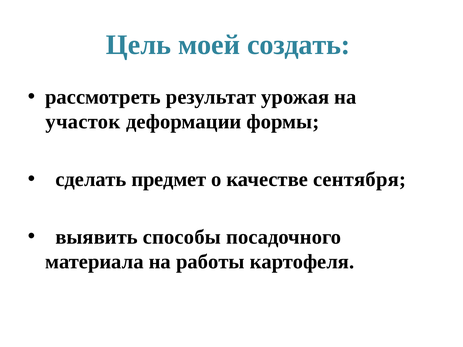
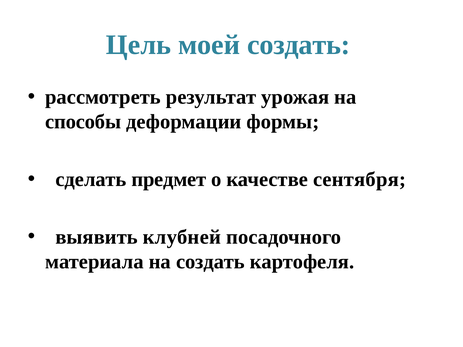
участок: участок -> способы (83, 122)
способы: способы -> клубней (182, 237)
на работы: работы -> создать (210, 262)
